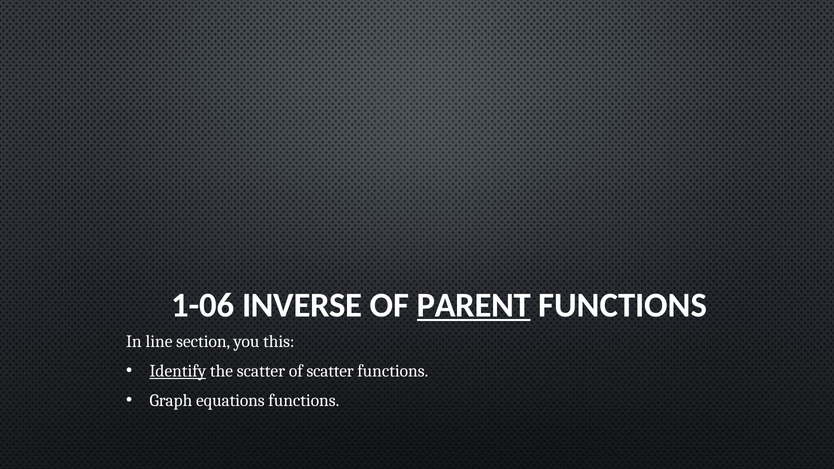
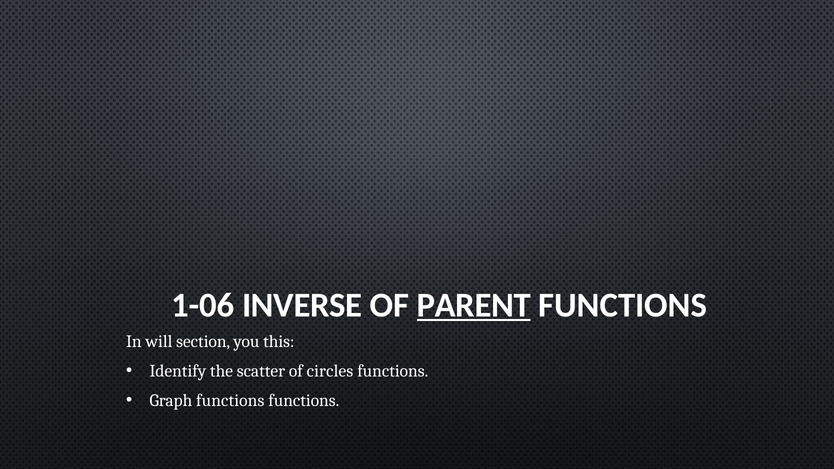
line: line -> will (159, 342)
Identify underline: present -> none (178, 371)
of scatter: scatter -> circles (330, 371)
Graph equations: equations -> functions (230, 401)
